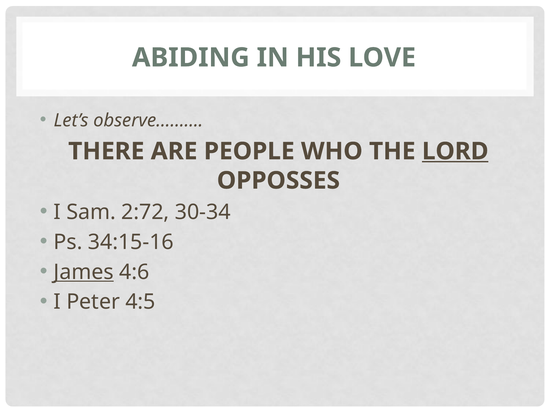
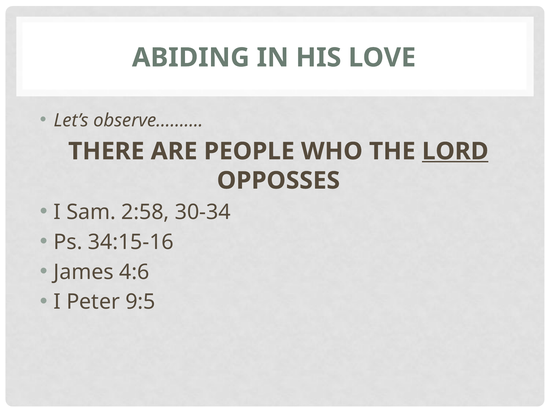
2:72: 2:72 -> 2:58 (145, 212)
James underline: present -> none (84, 272)
4:5: 4:5 -> 9:5 (141, 302)
